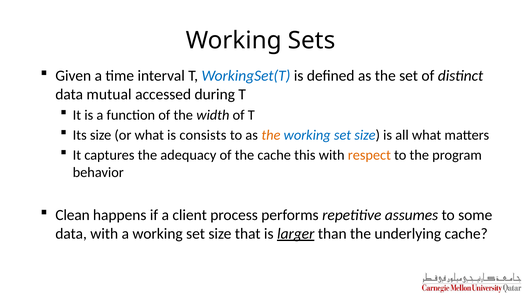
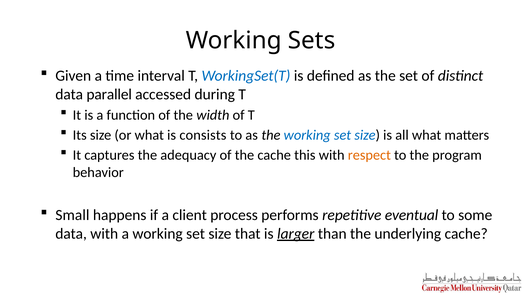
mutual: mutual -> parallel (109, 94)
the colour: orange -> black (271, 135)
Clean: Clean -> Small (72, 215)
assumes: assumes -> eventual (412, 215)
